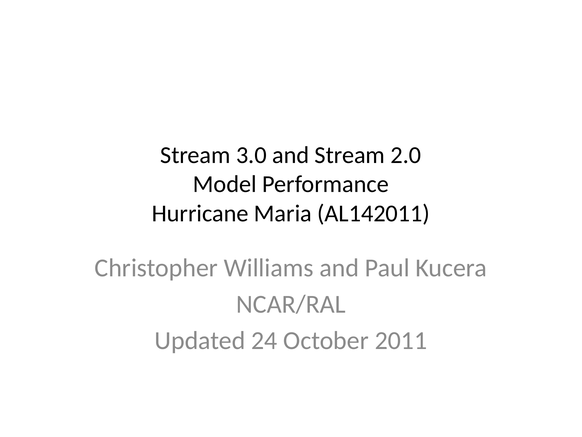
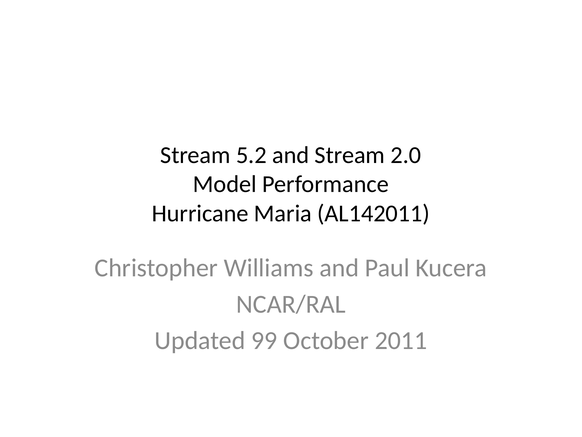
3.0: 3.0 -> 5.2 (251, 155)
24: 24 -> 99 (264, 340)
